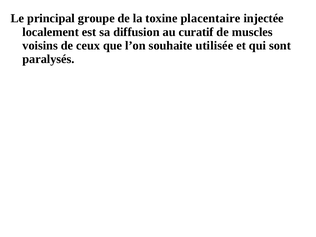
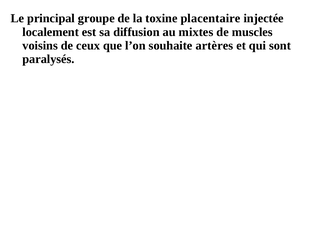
curatif: curatif -> mixtes (196, 32)
utilisée: utilisée -> artères (214, 46)
